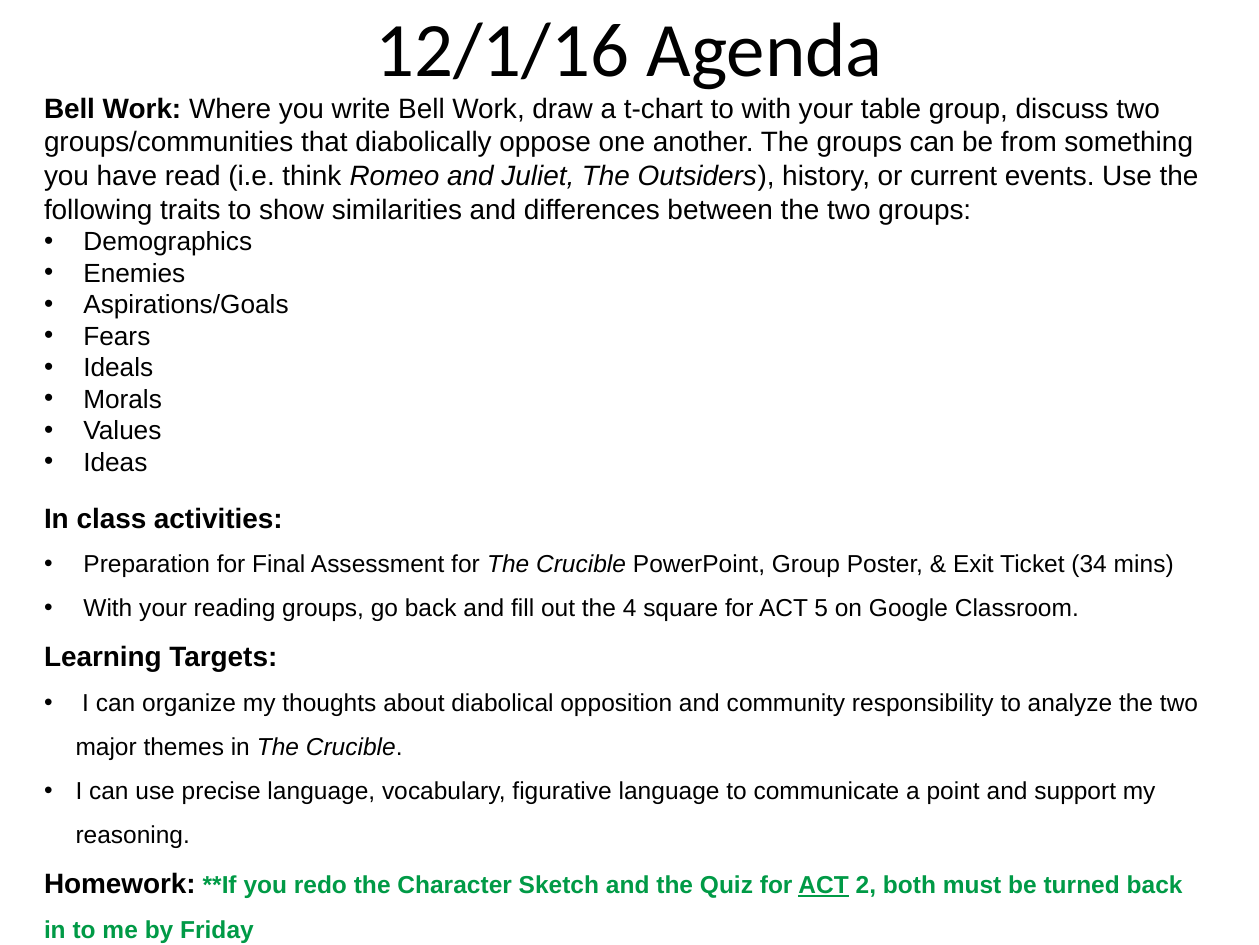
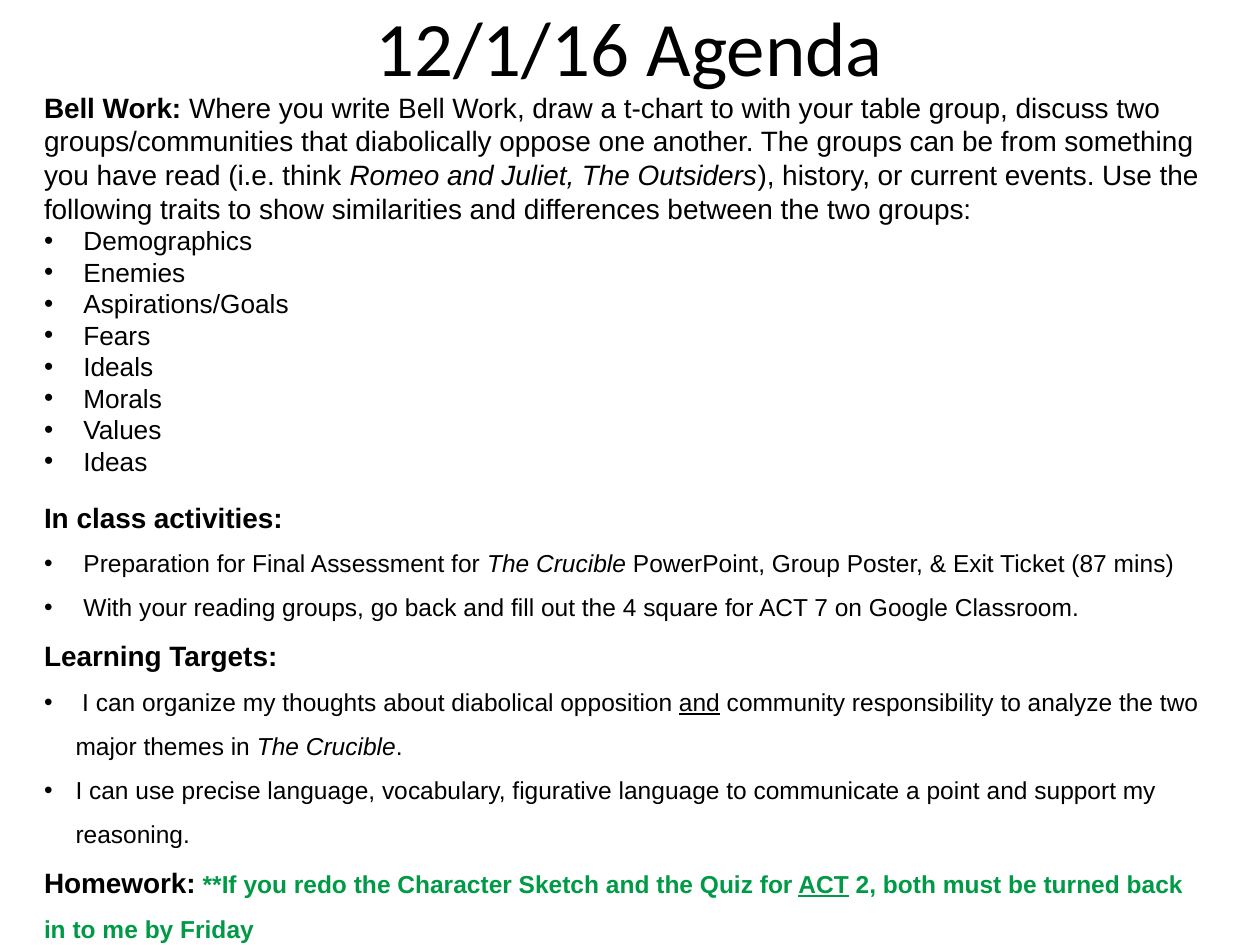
34: 34 -> 87 (1089, 564)
5: 5 -> 7 (821, 608)
and underline: none -> present (699, 703)
